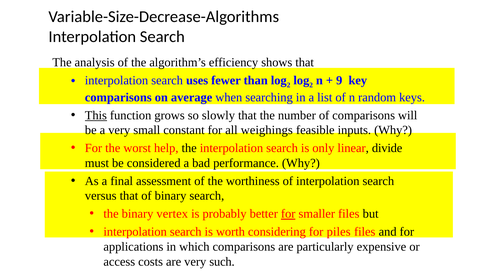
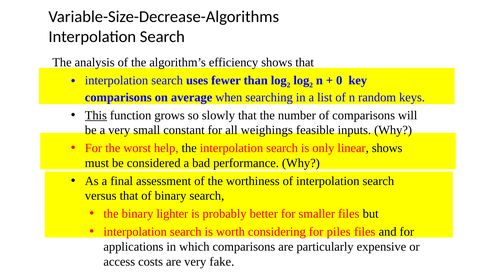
9: 9 -> 0 (339, 80)
linear divide: divide -> shows (387, 148)
vertex: vertex -> lighter (172, 214)
for underline: present -> none (288, 214)
such: such -> fake (222, 262)
